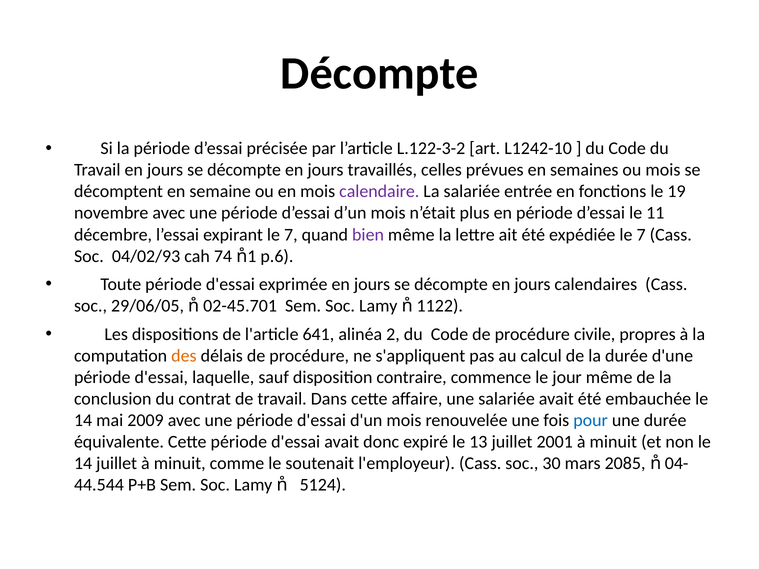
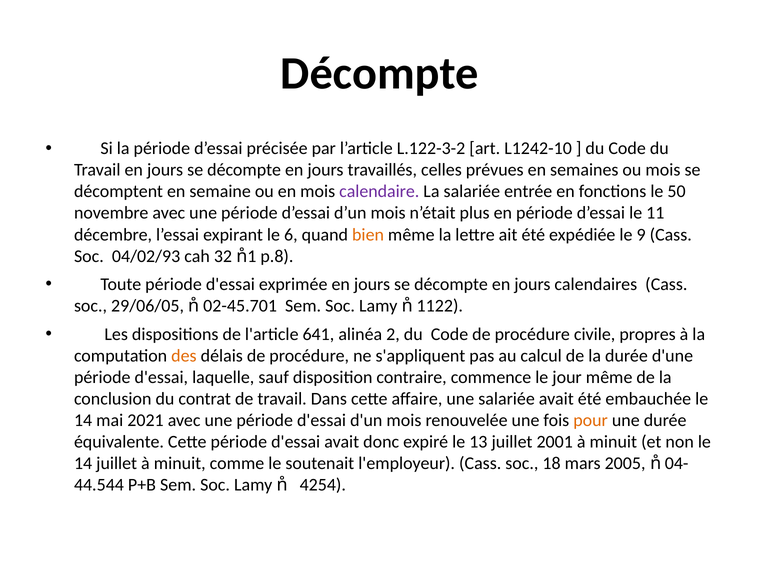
19: 19 -> 50 (677, 192)
expirant le 7: 7 -> 6 (291, 235)
bien colour: purple -> orange (368, 235)
expédiée le 7: 7 -> 9 (641, 235)
74: 74 -> 32 (223, 256)
p.6: p.6 -> p.8 (277, 256)
2009: 2009 -> 2021 (146, 420)
pour colour: blue -> orange (591, 420)
30: 30 -> 18 (552, 463)
2085: 2085 -> 2005 (625, 463)
5124: 5124 -> 4254 (323, 485)
